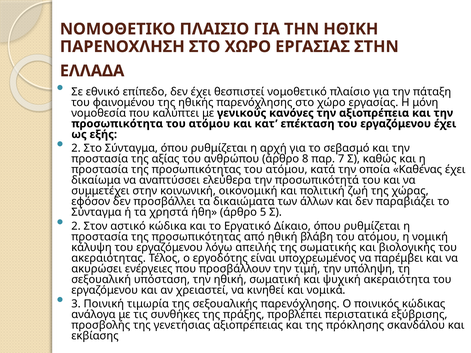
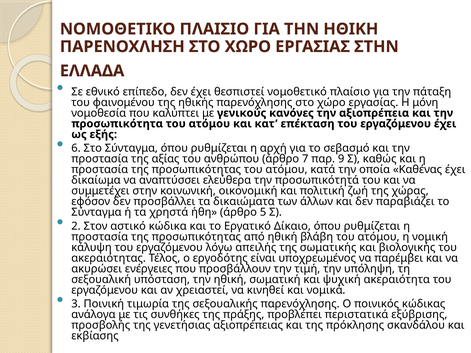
2: 2 -> 6 (76, 148)
8: 8 -> 7 (305, 159)
7: 7 -> 9 (341, 159)
